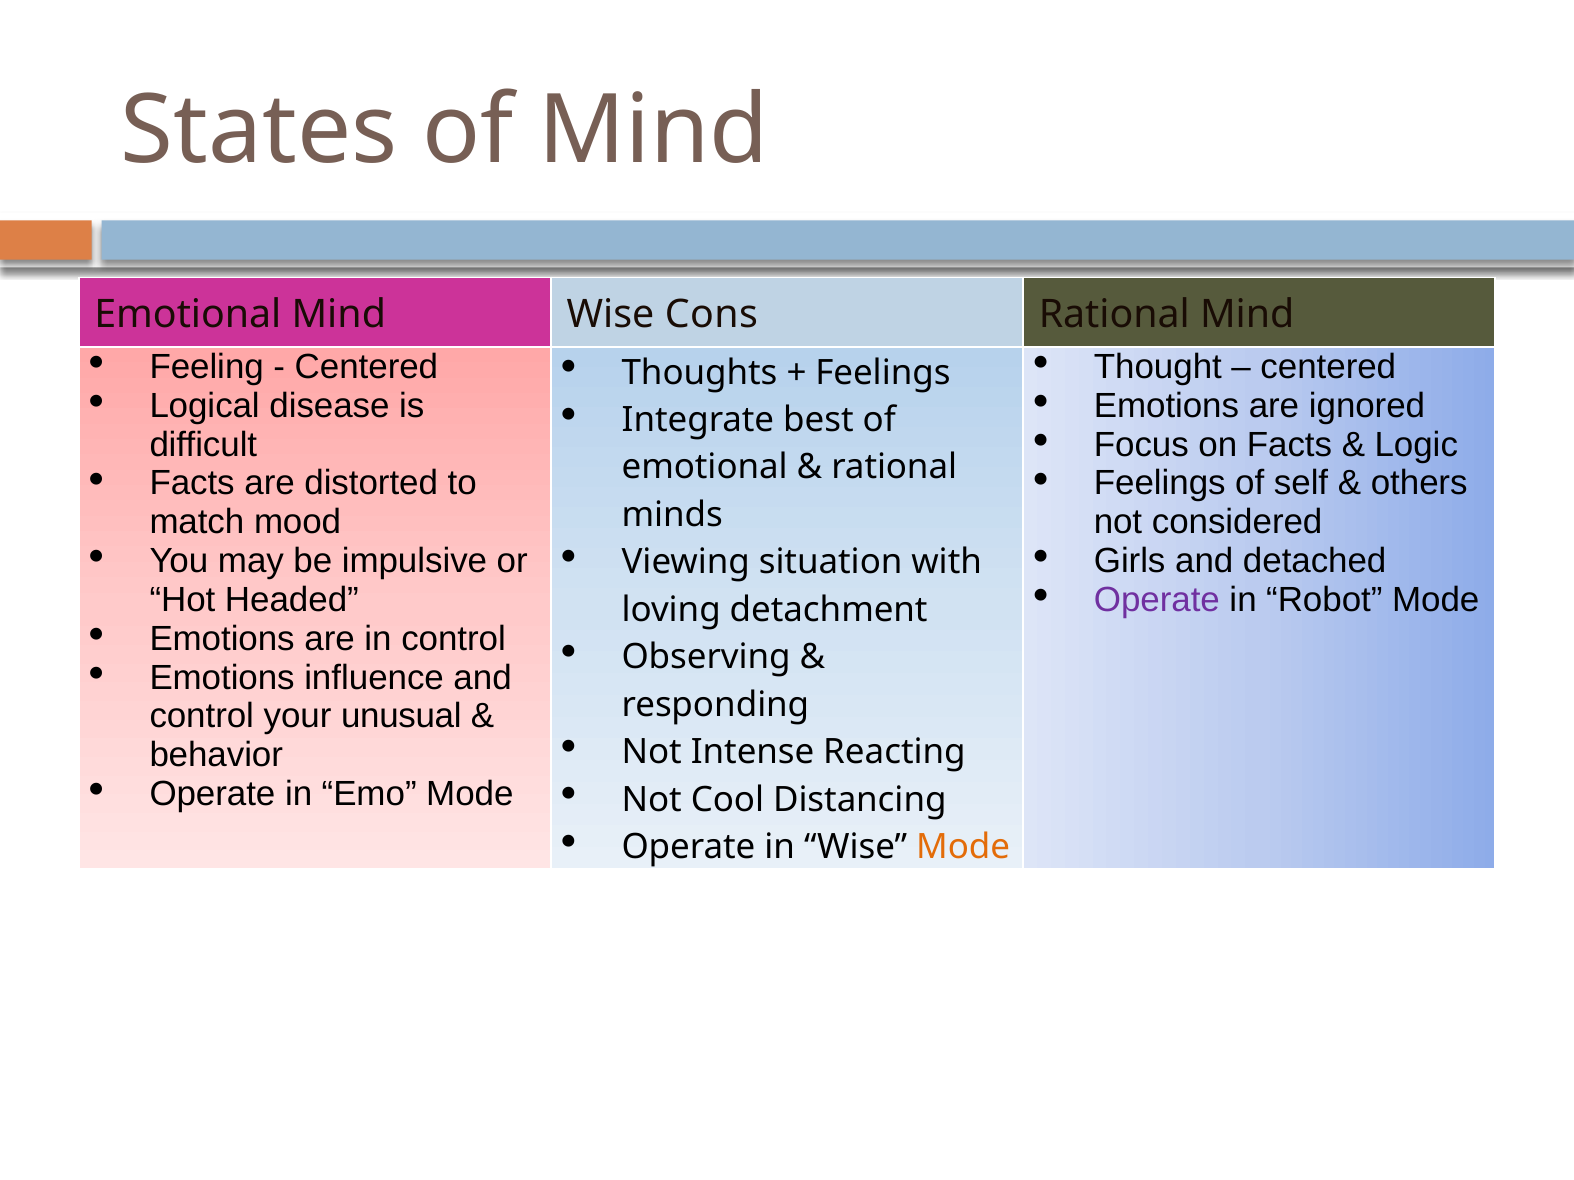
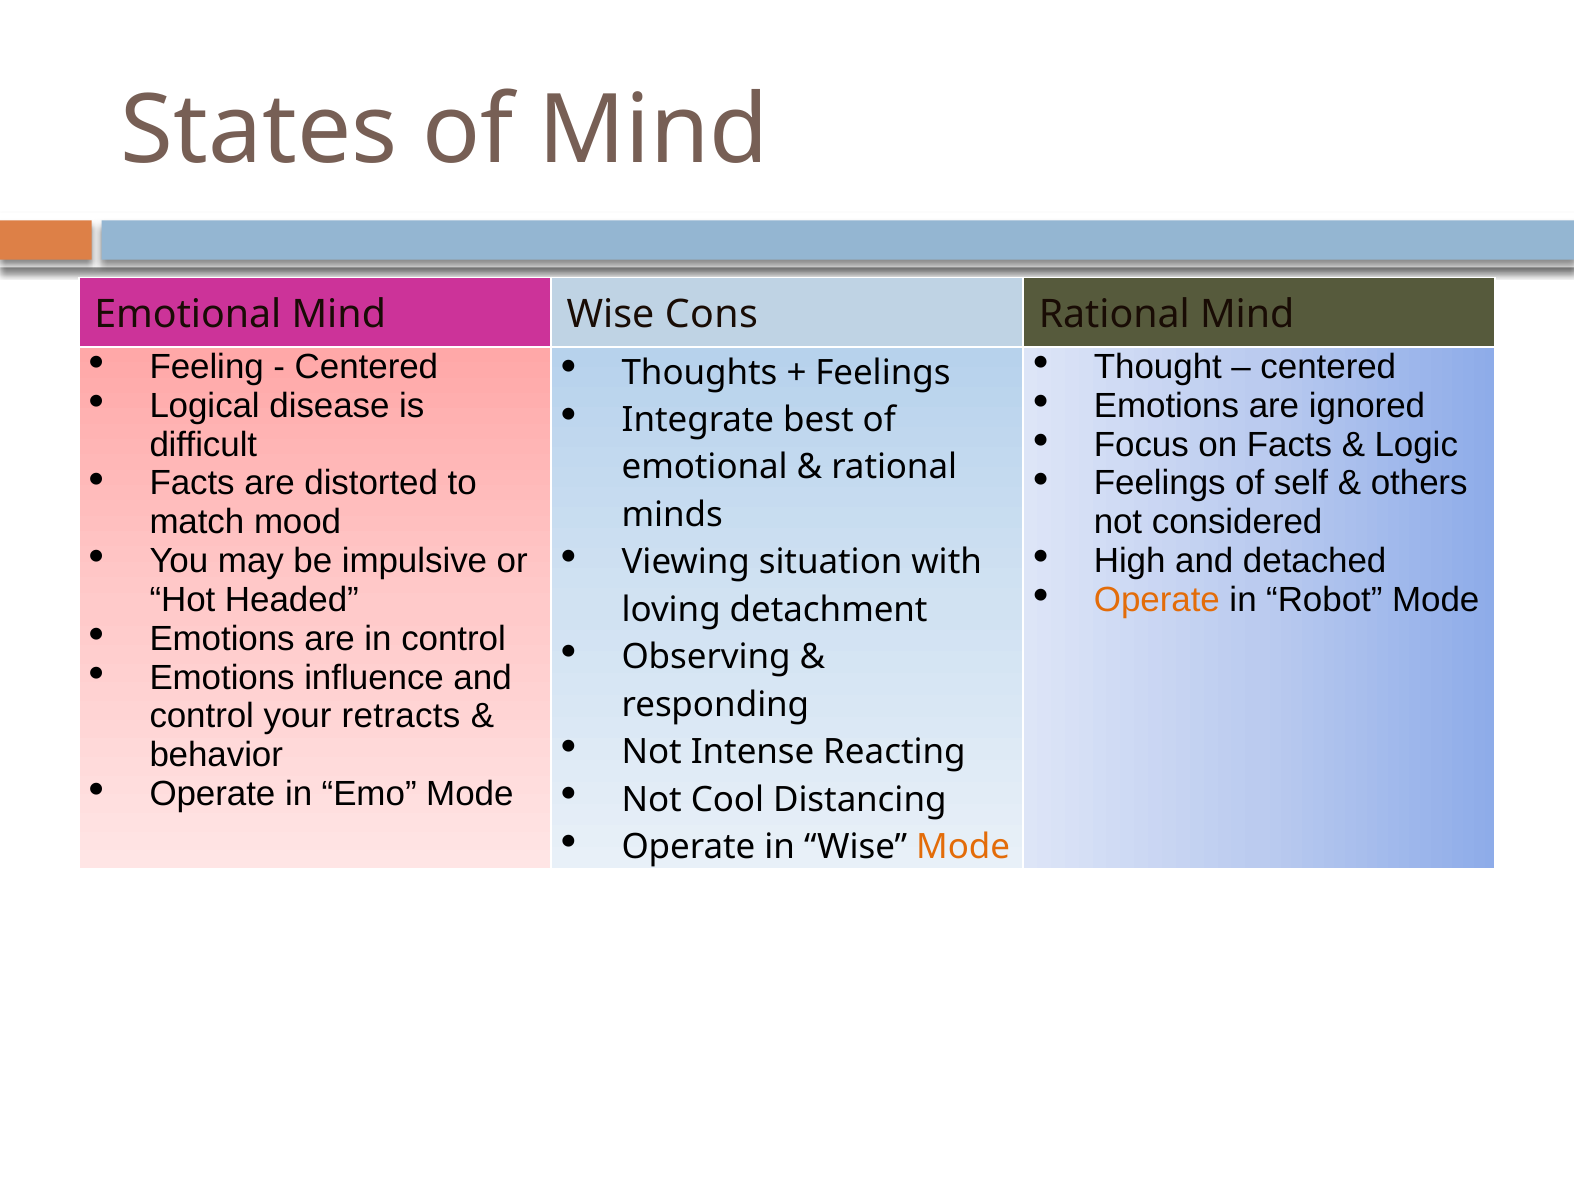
Girls: Girls -> High (1130, 561)
Operate colour: purple -> orange (1157, 600)
unusual: unusual -> retracts (401, 717)
